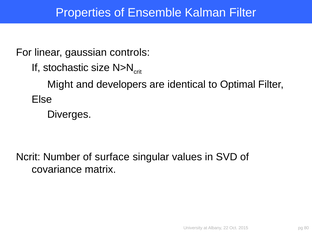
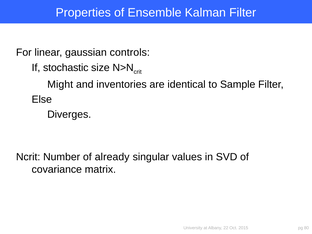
developers: developers -> inventories (122, 84)
Optimal: Optimal -> Sample (238, 84)
surface: surface -> already (112, 157)
